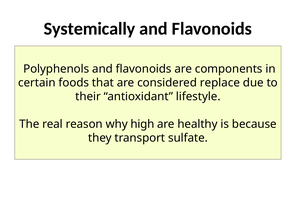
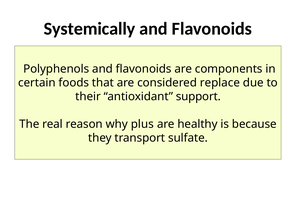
lifestyle: lifestyle -> support (198, 97)
high: high -> plus (142, 124)
